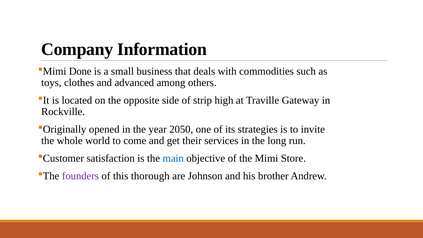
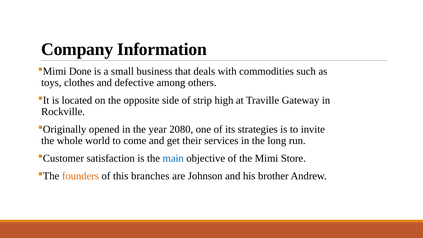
advanced: advanced -> defective (134, 83)
2050: 2050 -> 2080 (181, 129)
founders colour: purple -> orange (80, 176)
thorough: thorough -> branches (150, 176)
